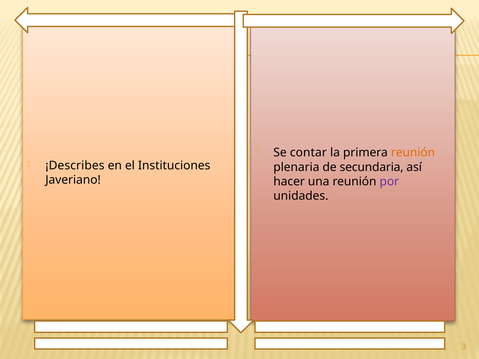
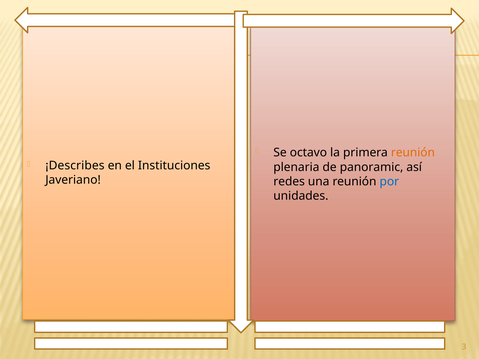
contar: contar -> octavo (308, 153)
secundaria: secundaria -> panoramic (372, 167)
hacer: hacer -> redes (289, 182)
por colour: purple -> blue (389, 182)
